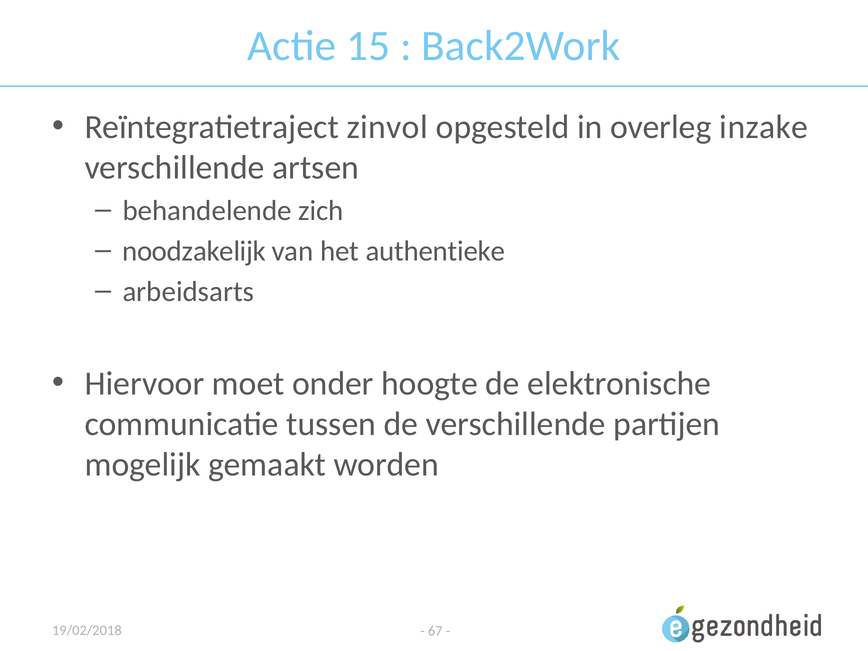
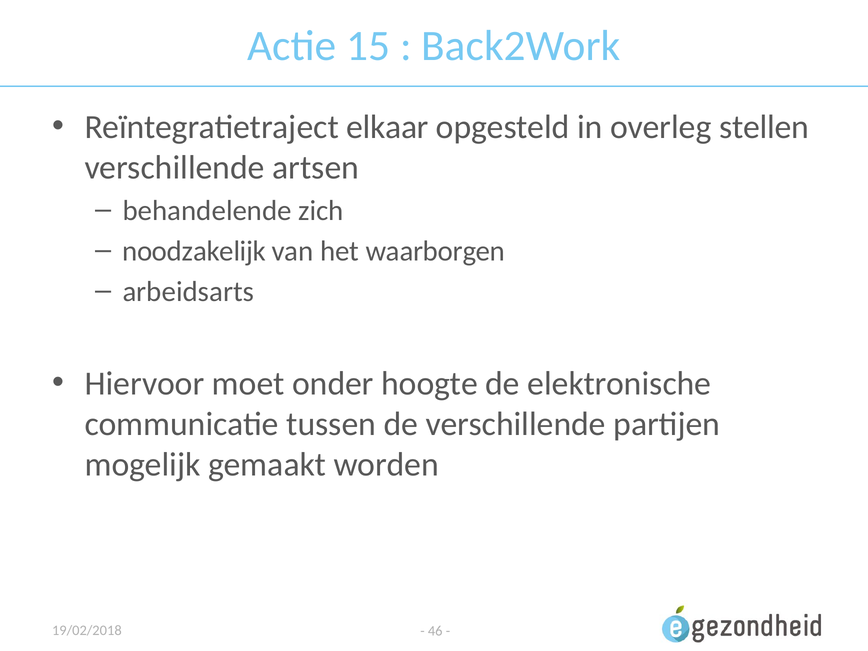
zinvol: zinvol -> elkaar (387, 127)
inzake: inzake -> stellen (764, 127)
authentieke: authentieke -> waarborgen (435, 251)
67: 67 -> 46 (435, 631)
